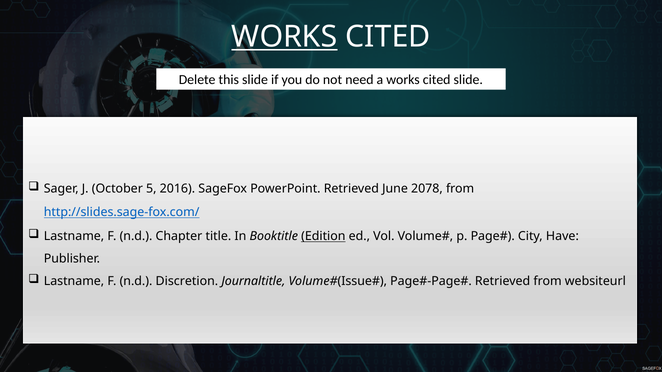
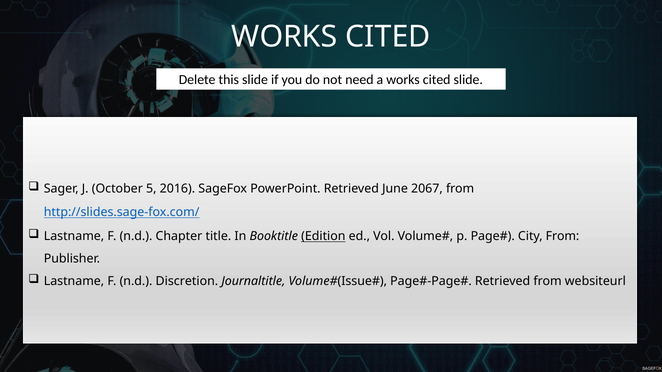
WORKS underline: present -> none (284, 37)
2078: 2078 -> 2067 (427, 189)
City Have: Have -> From (562, 237)
